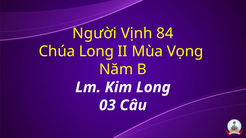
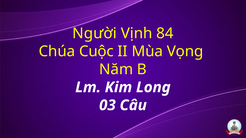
Chúa Long: Long -> Cuộc (96, 51)
